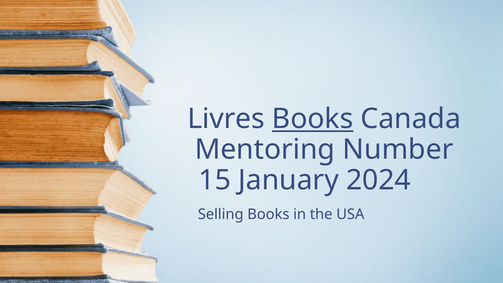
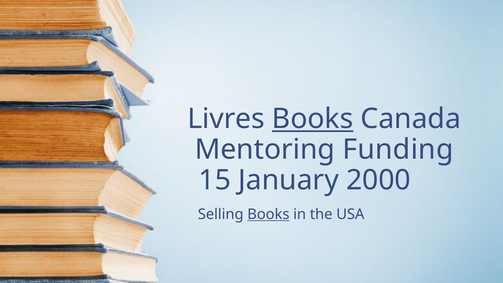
Number: Number -> Funding (398, 149)
2024: 2024 -> 2000 (378, 180)
Books underline: none -> present (268, 214)
